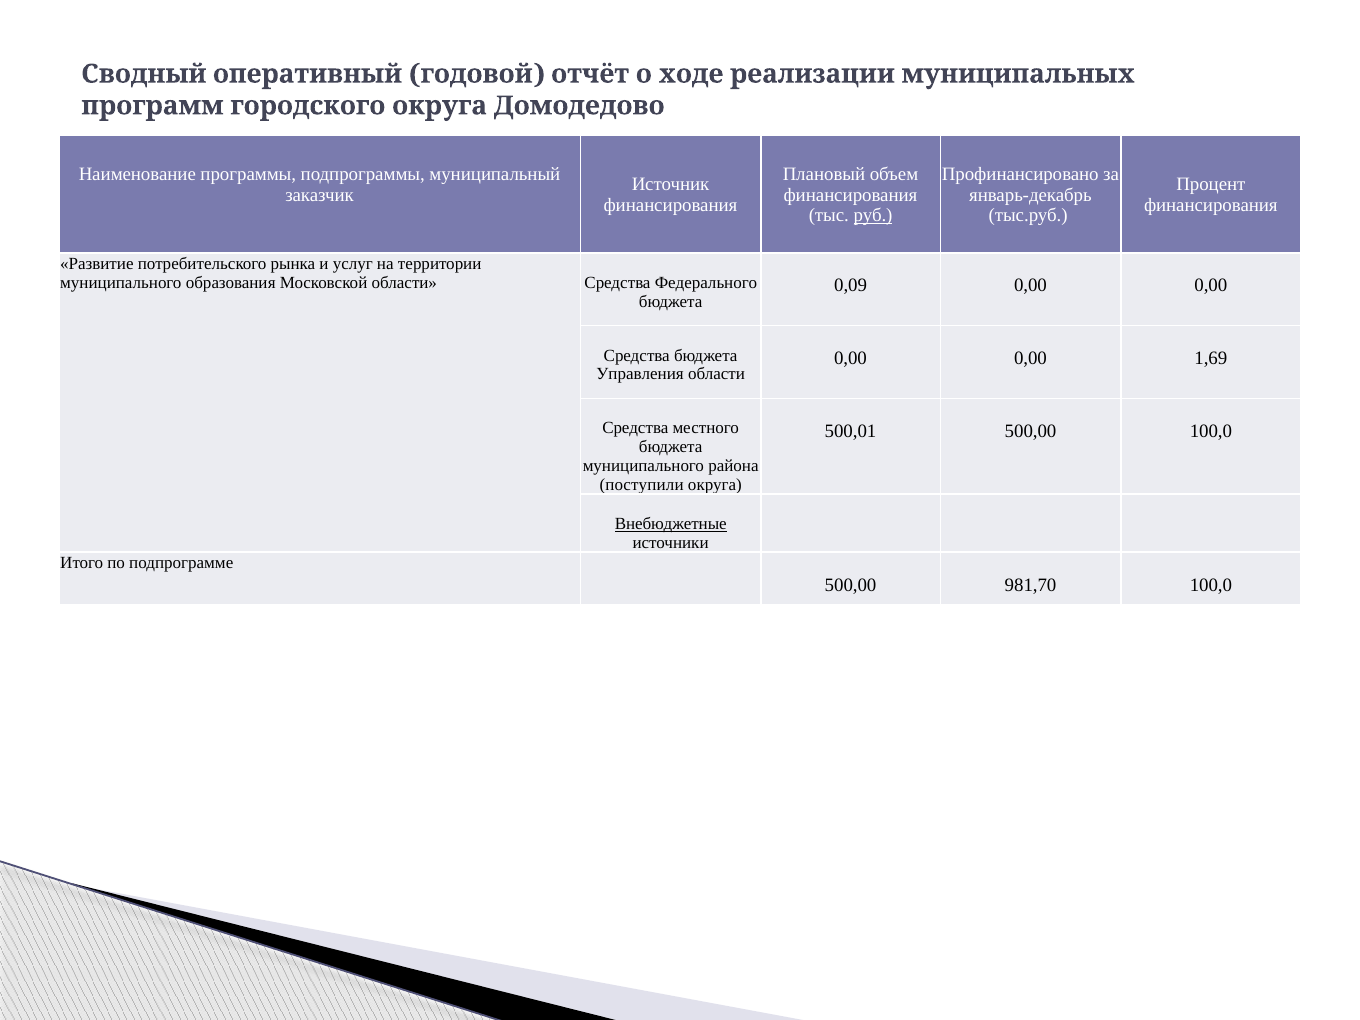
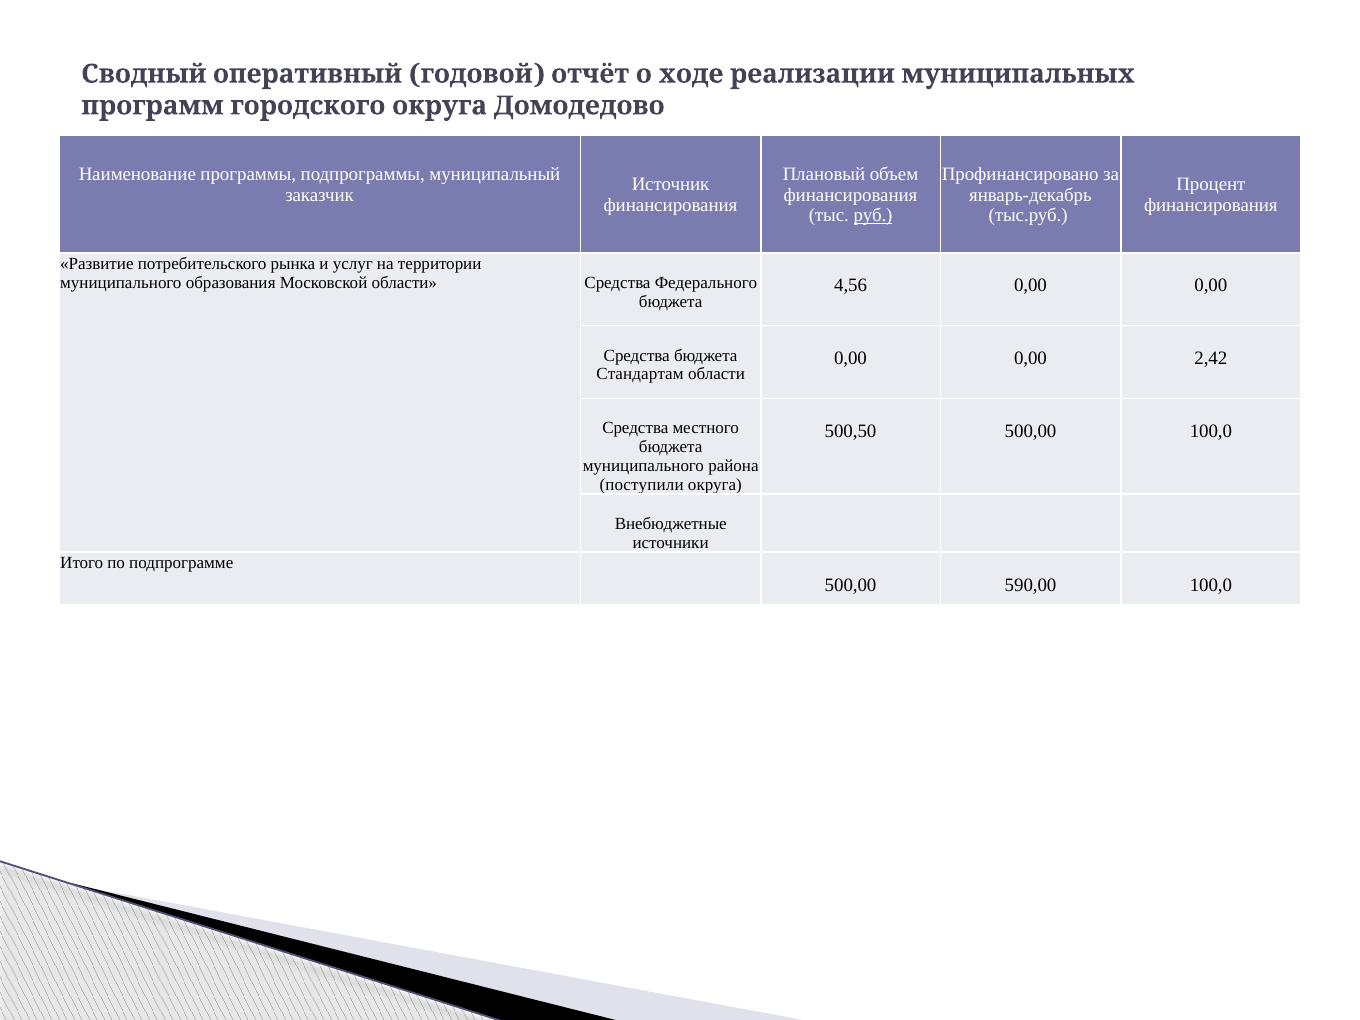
0,09: 0,09 -> 4,56 (851, 286)
1,69: 1,69 -> 2,42 (1211, 358)
Управления: Управления -> Стандартам (640, 374)
500,01: 500,01 -> 500,50 (851, 431)
Внебюджетные underline: present -> none (671, 524)
981,70: 981,70 -> 590,00 (1031, 585)
